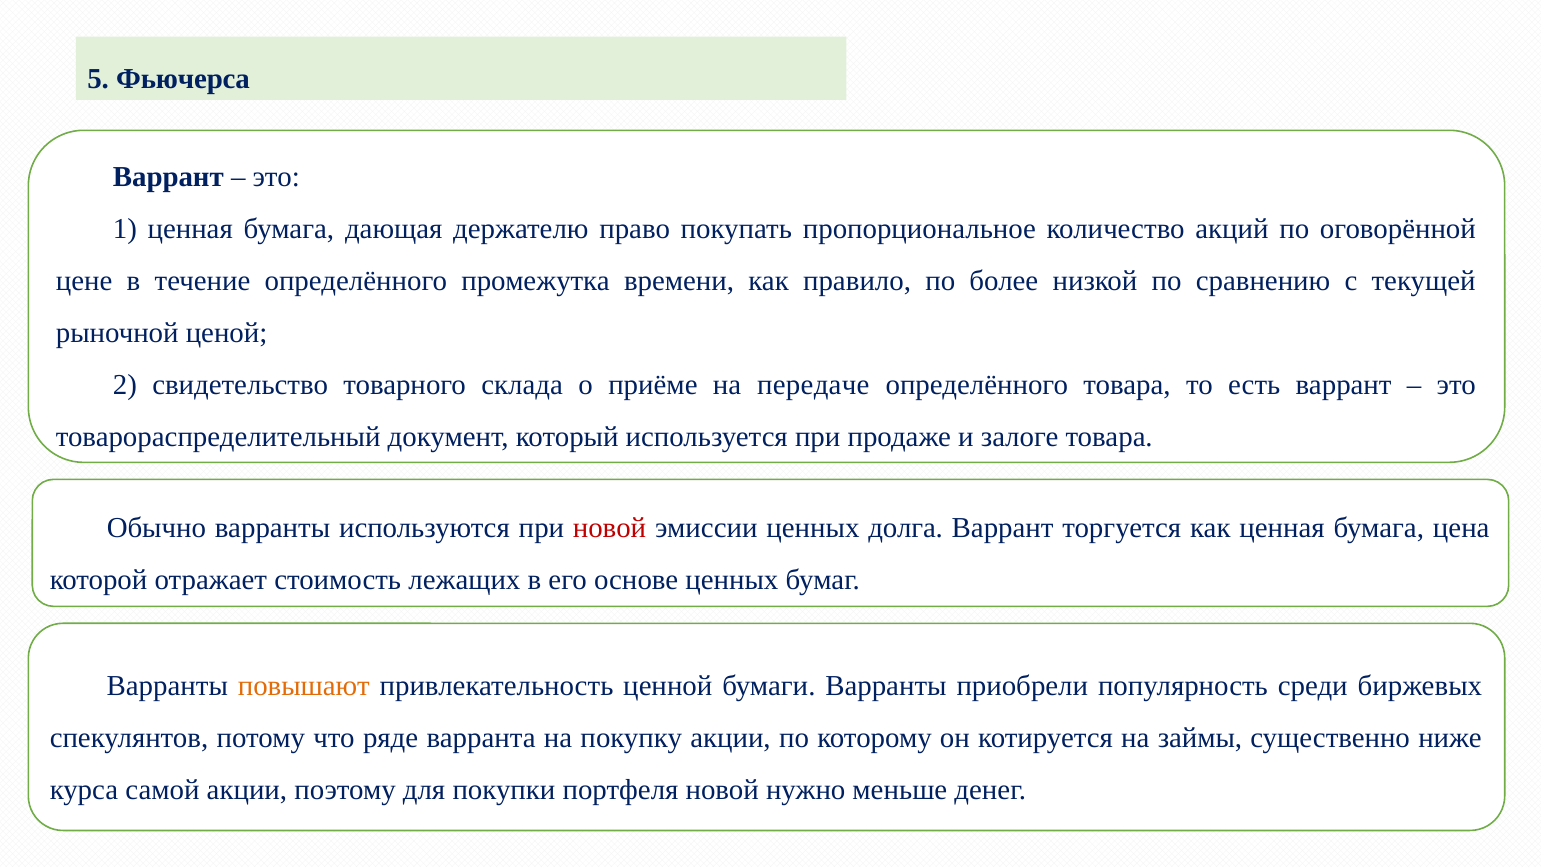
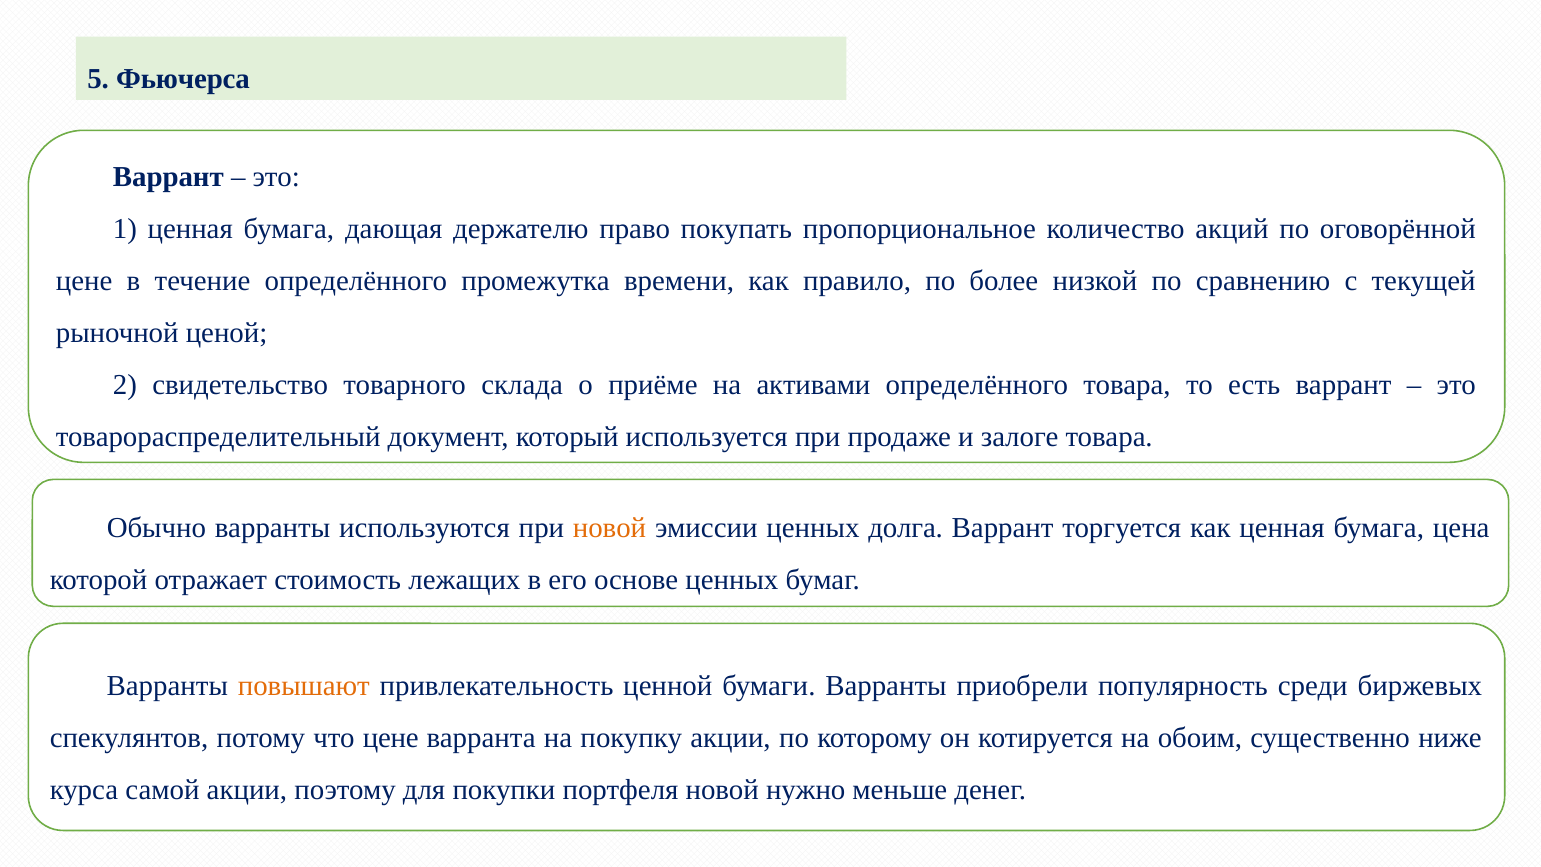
передаче: передаче -> активами (813, 385)
новой colour: red -> orange (610, 527)
что ряде: ряде -> цене (391, 737)
займы: займы -> обоим (1200, 737)
